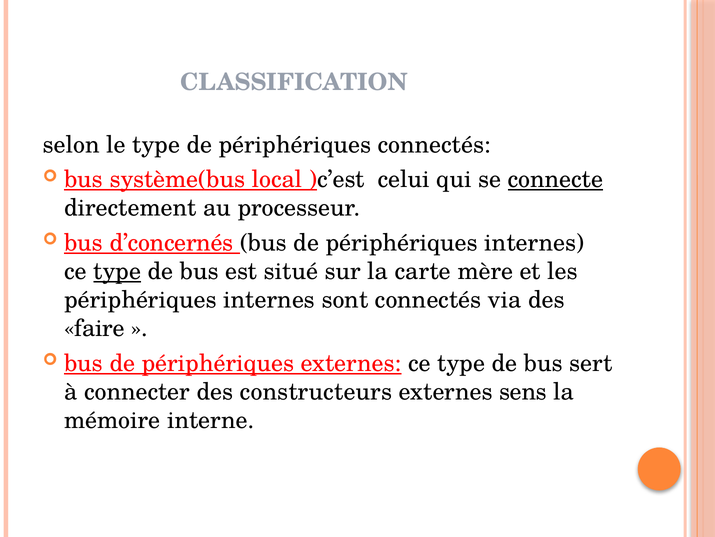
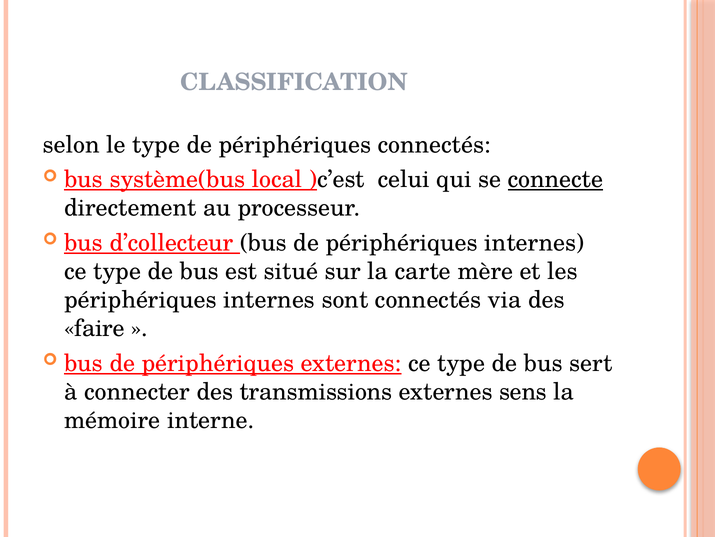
d’concernés: d’concernés -> d’collecteur (171, 242)
type underline: present -> none (117, 271)
constructeurs: constructeurs -> transmissions (316, 391)
